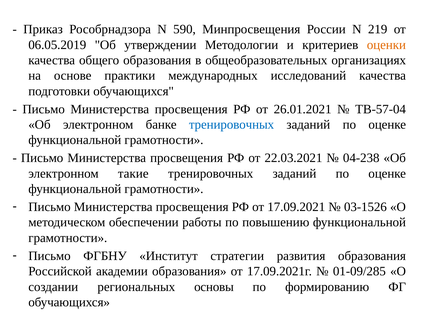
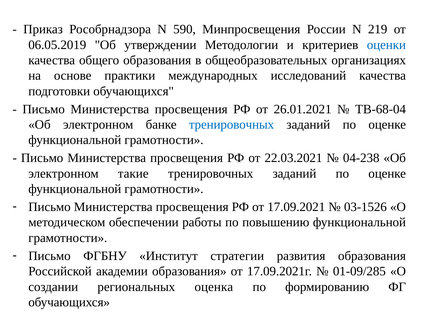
оценки colour: orange -> blue (386, 45)
ТВ-57-04: ТВ-57-04 -> ТВ-68-04 (381, 109)
основы: основы -> оценка (214, 287)
